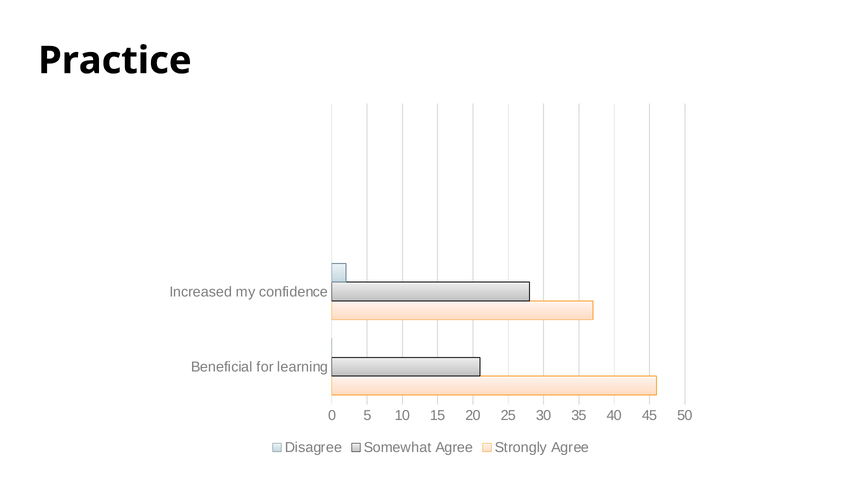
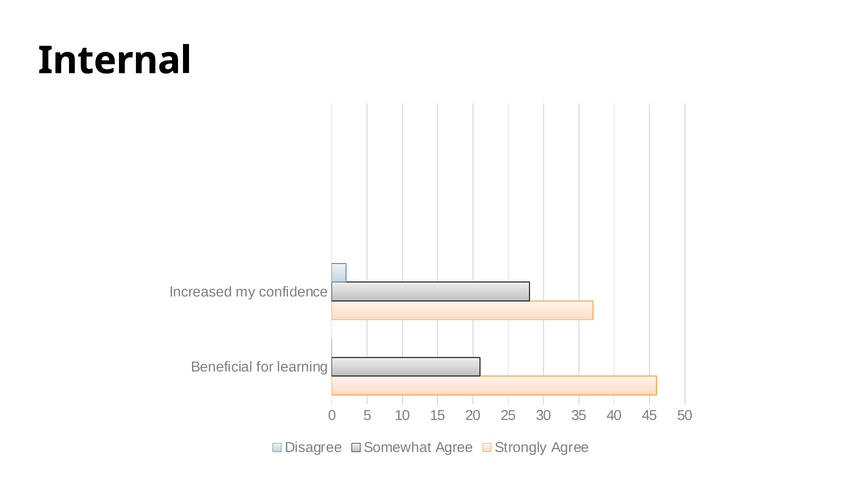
Practice: Practice -> Internal (115, 61)
